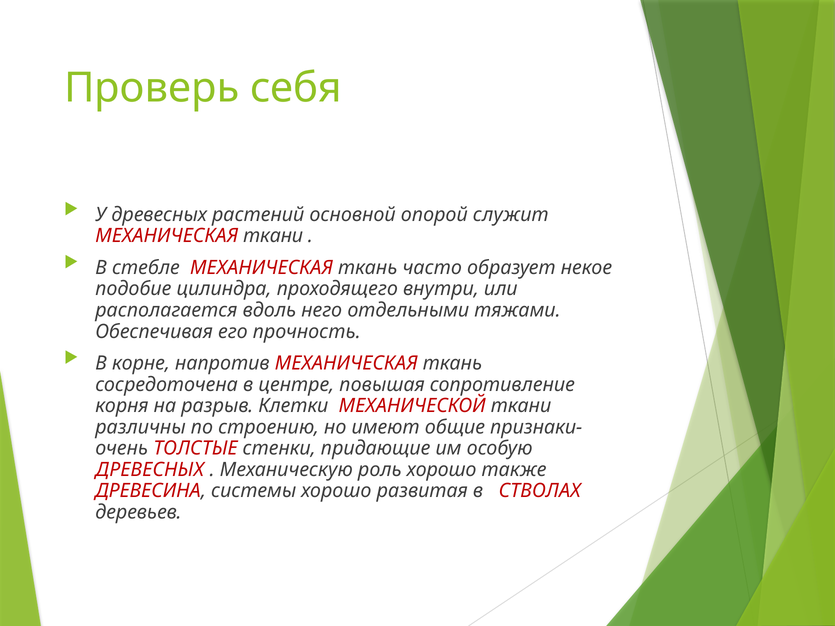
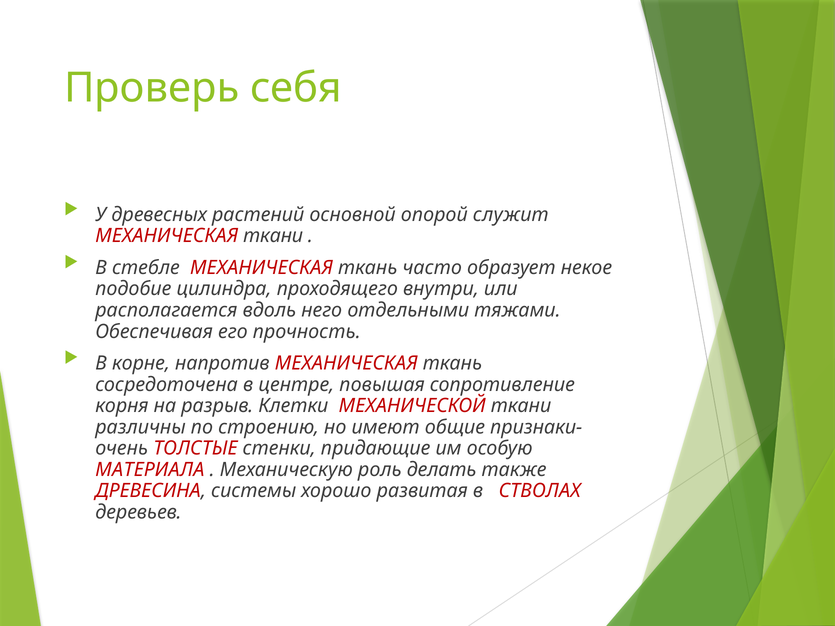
ДРЕВЕСНЫХ: ДРЕВЕСНЫХ -> МАТЕРИАЛА (150, 470)
роль хорошо: хорошо -> делать (442, 470)
